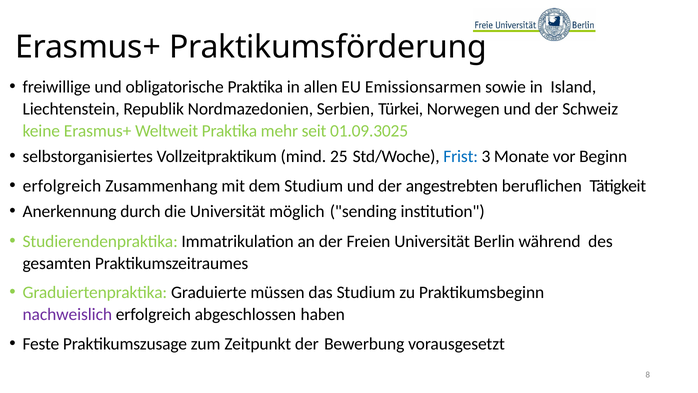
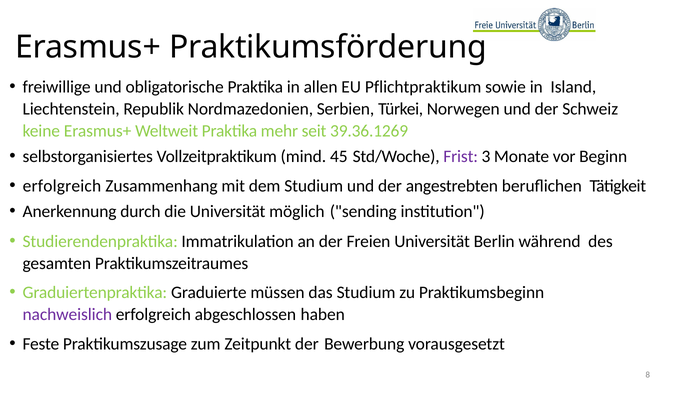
Emissionsarmen: Emissionsarmen -> Pflichtpraktikum (423, 87)
01.09.3025: 01.09.3025 -> 39.36.1269 (369, 131)
25: 25 -> 45 (339, 156)
Frist colour: blue -> purple (461, 156)
